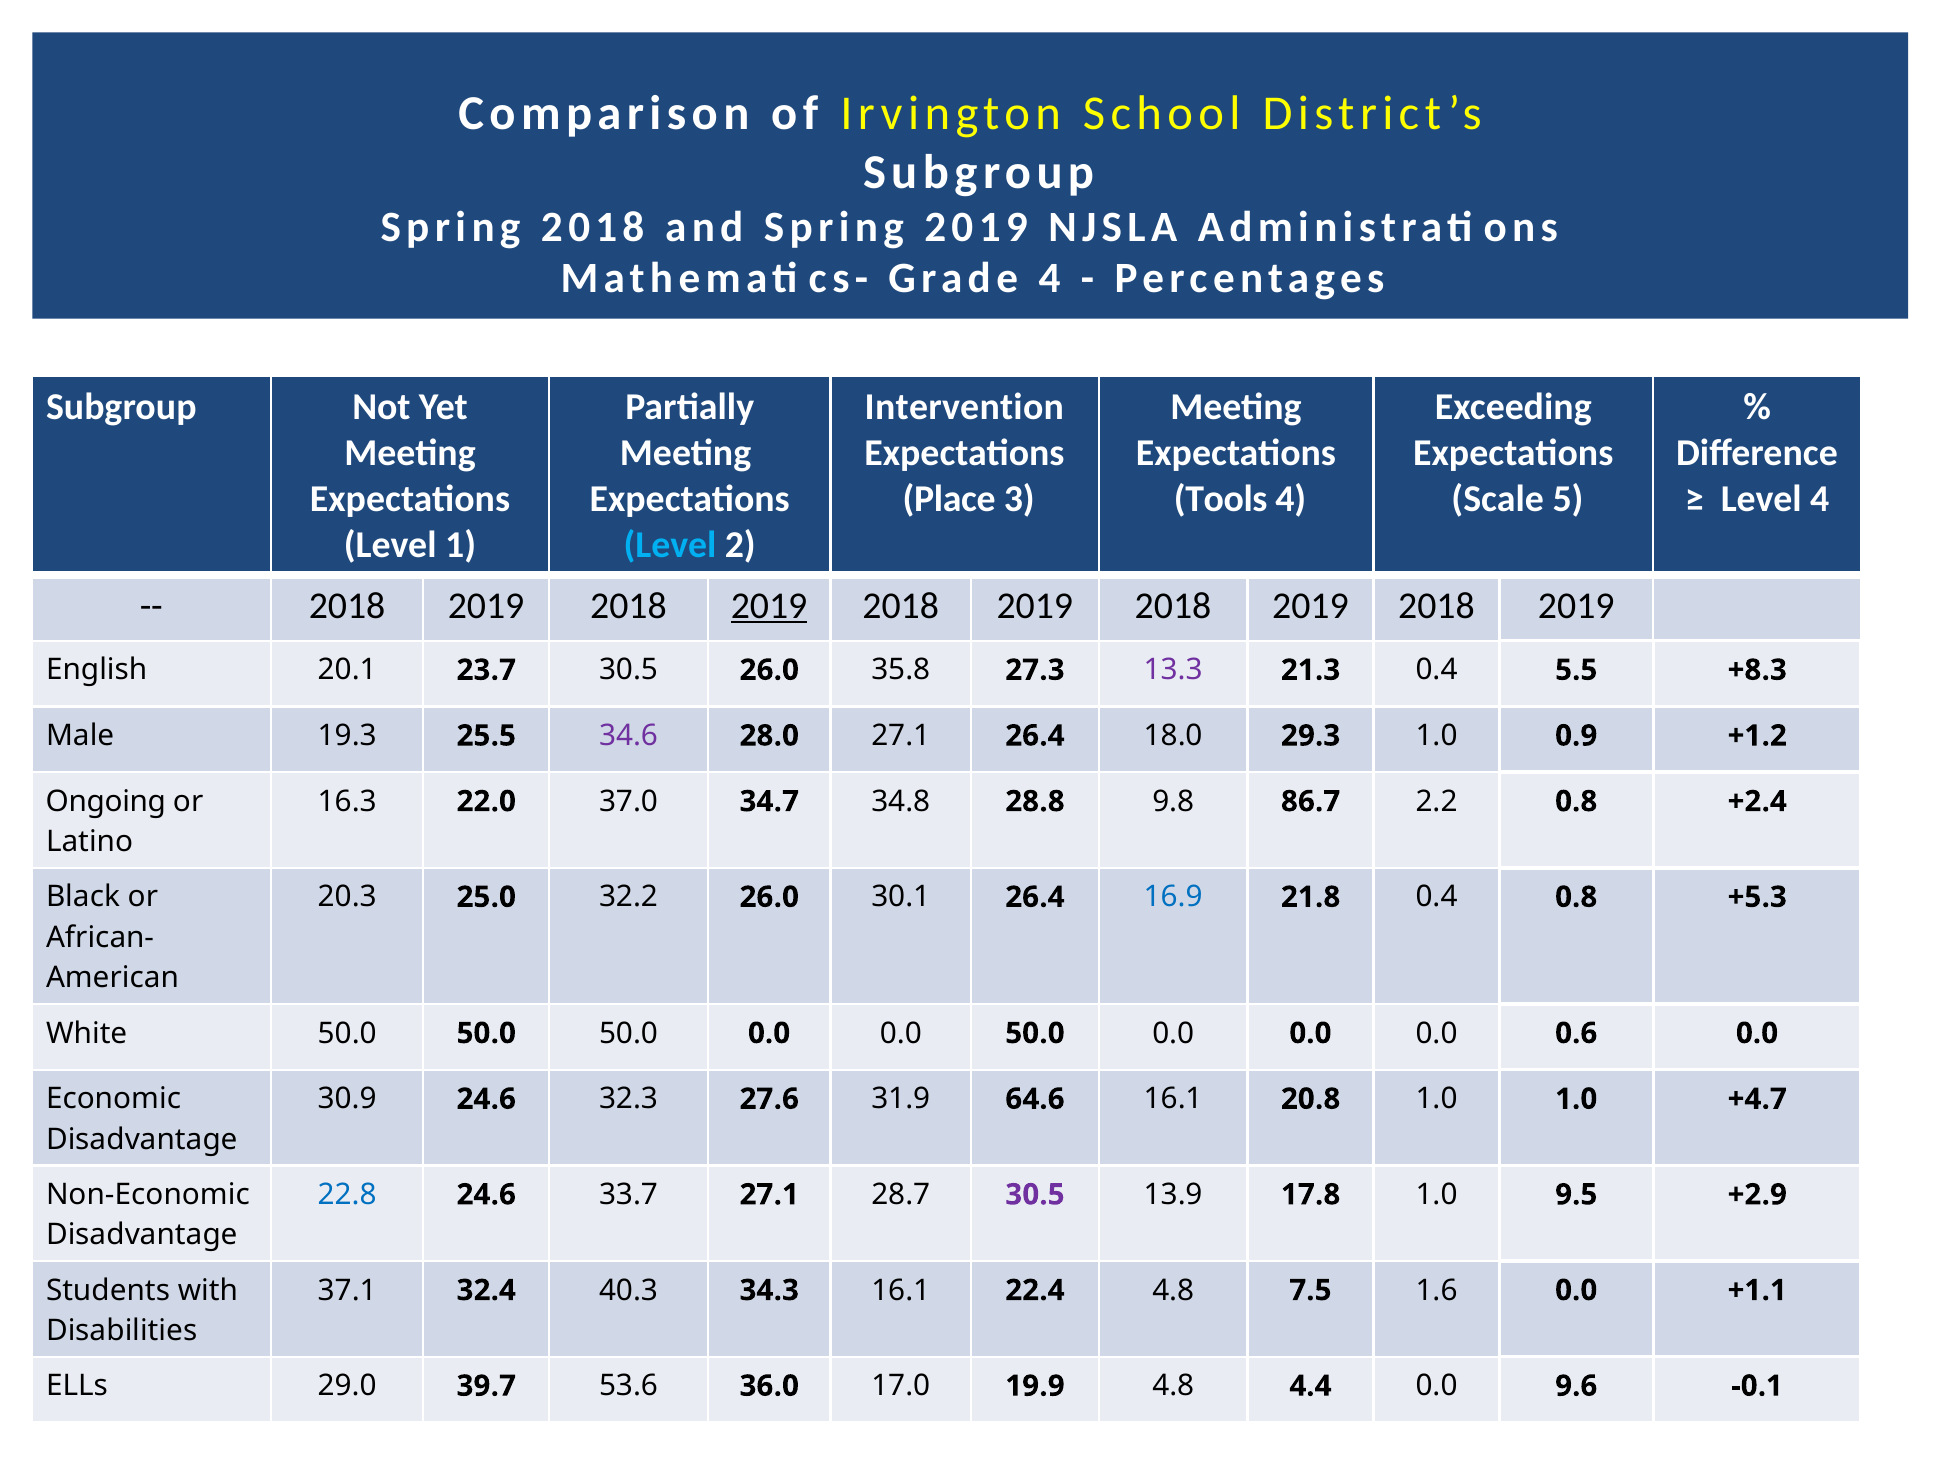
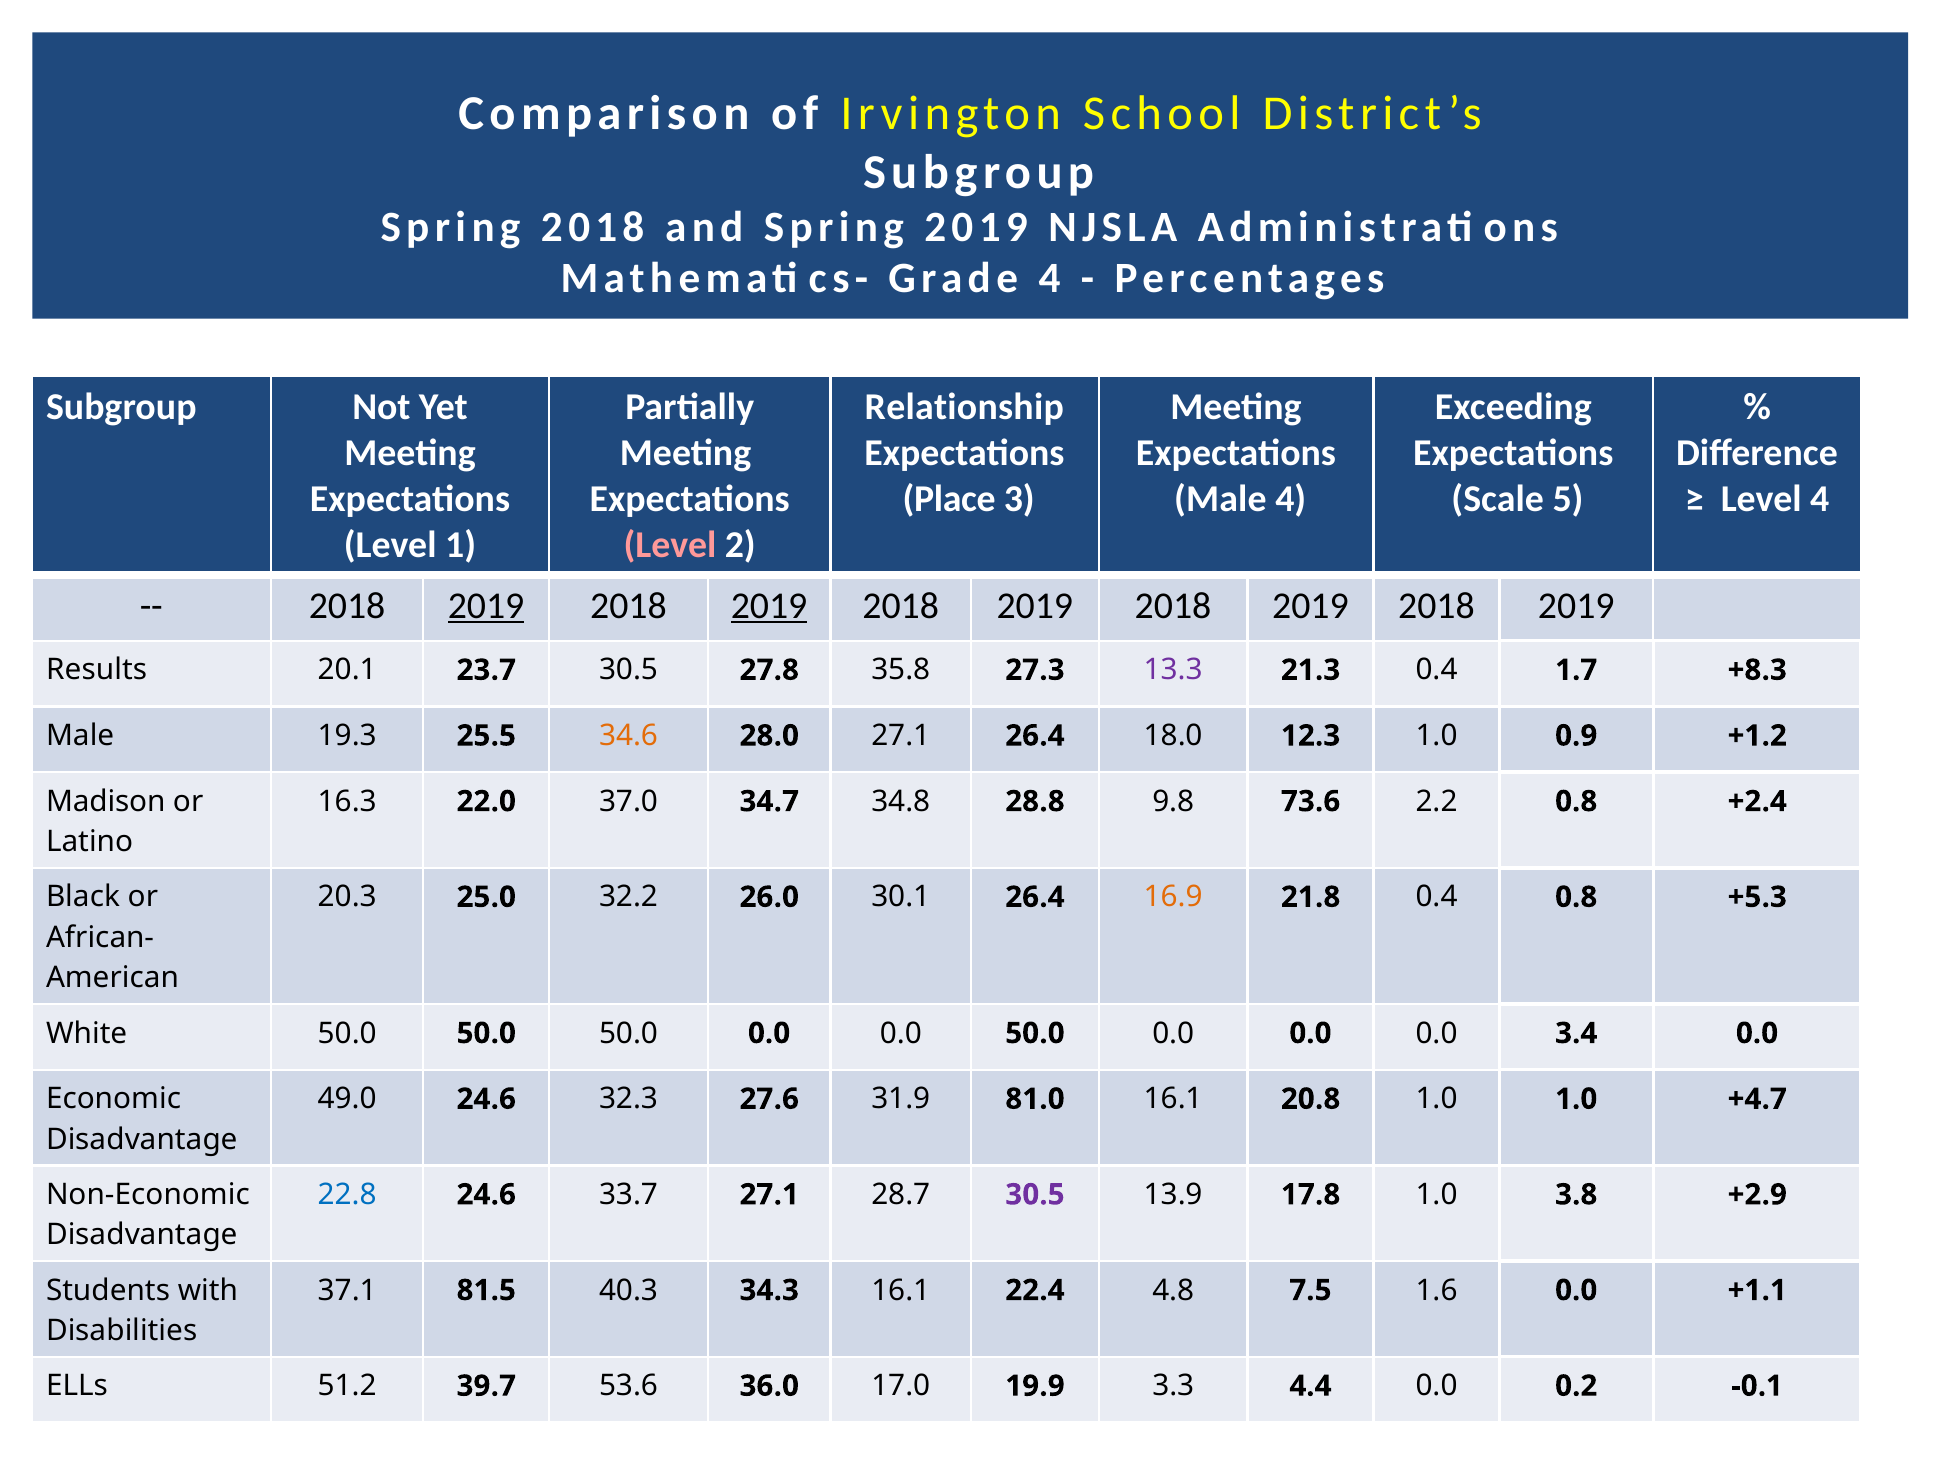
Intervention: Intervention -> Relationship (964, 407)
Tools: Tools -> Male (1220, 499)
Level colour: light blue -> pink (670, 545)
2019 underline: none -> present (486, 606)
English: English -> Results (97, 670)
30.5 26.0: 26.0 -> 27.8 (769, 670)
5.5: 5.5 -> 1.7 (1576, 670)
34.6 colour: purple -> orange (629, 736)
29.3: 29.3 -> 12.3 (1311, 736)
Ongoing: Ongoing -> Madison (106, 802)
86.7: 86.7 -> 73.6 (1311, 802)
16.9 colour: blue -> orange (1173, 897)
0.6: 0.6 -> 3.4 (1576, 1034)
30.9: 30.9 -> 49.0 (347, 1099)
64.6: 64.6 -> 81.0 (1035, 1099)
9.5: 9.5 -> 3.8 (1576, 1195)
32.4: 32.4 -> 81.5 (486, 1291)
29.0: 29.0 -> 51.2 (347, 1386)
19.9 4.8: 4.8 -> 3.3 (1173, 1386)
9.6: 9.6 -> 0.2 (1576, 1386)
